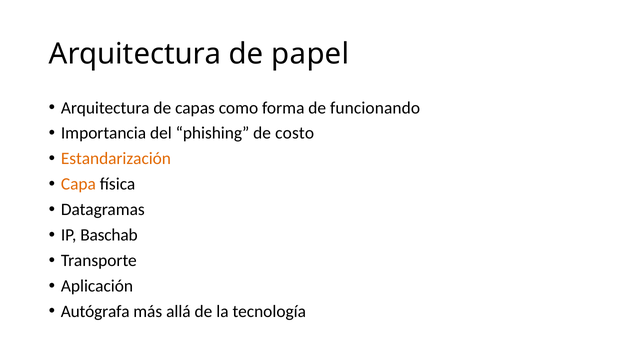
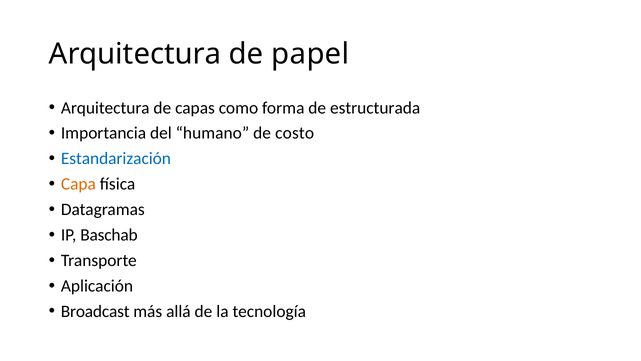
funcionando: funcionando -> estructurada (375, 108)
phishing: phishing -> humano (212, 133)
Estandarización colour: orange -> blue (116, 158)
Autógrafa: Autógrafa -> Broadcast (95, 311)
